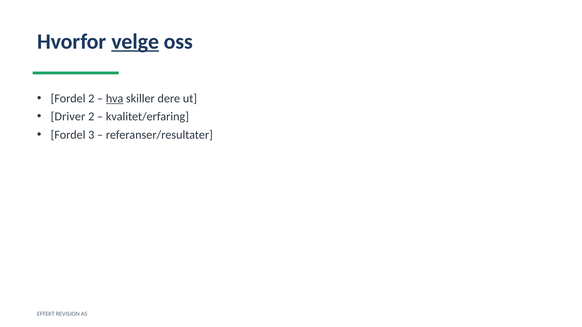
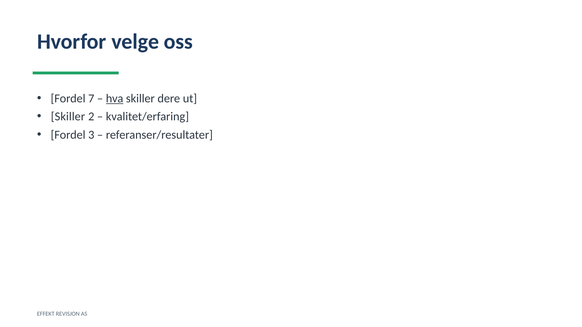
velge underline: present -> none (135, 42)
Fordel 2: 2 -> 7 (91, 99)
Driver: Driver -> Skiller (68, 117)
